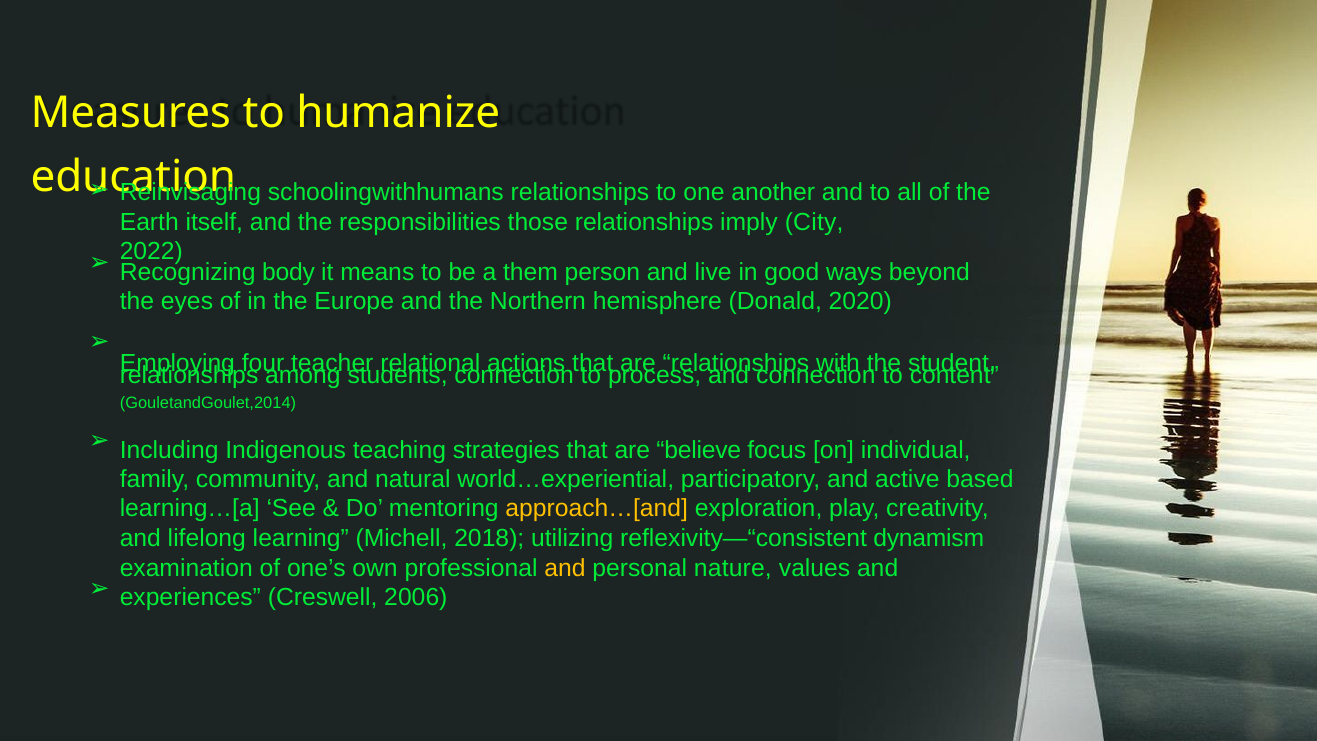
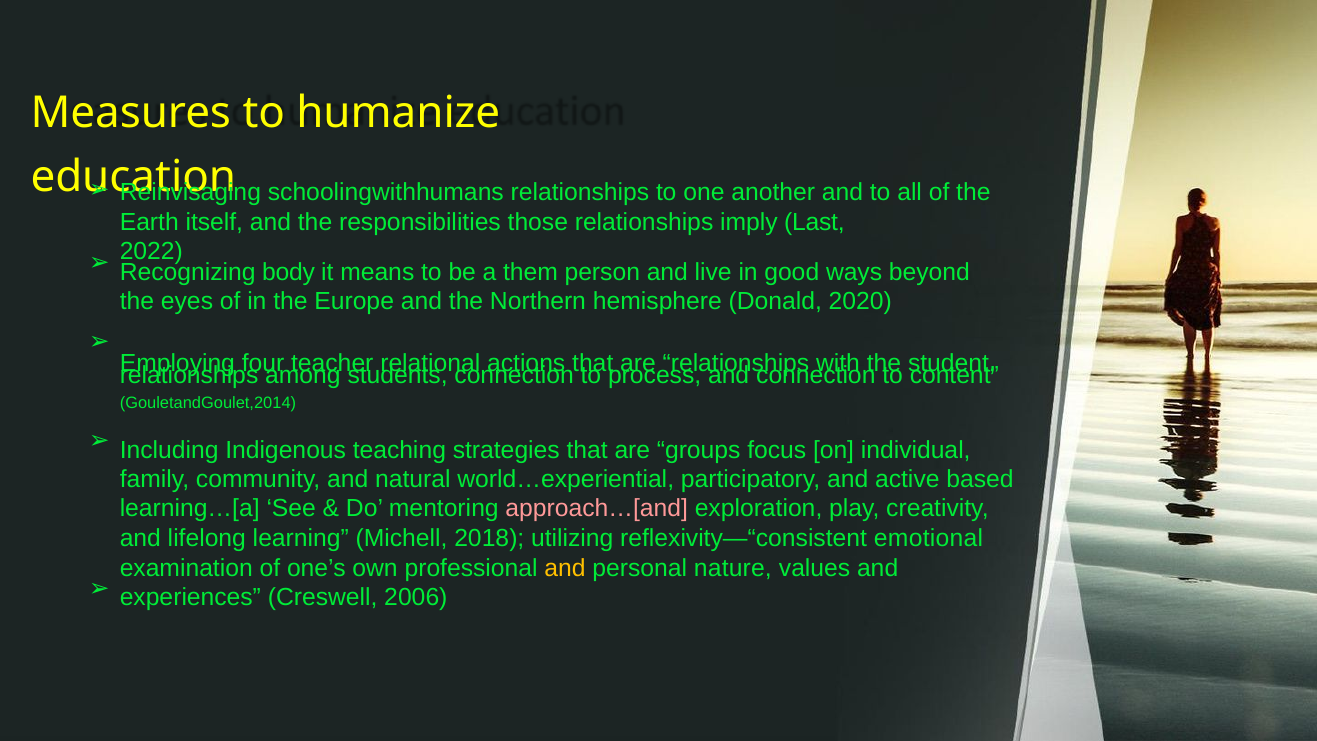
City: City -> Last (814, 222)
believe: believe -> groups (699, 450)
approach…[and colour: yellow -> pink (597, 509)
dynamism: dynamism -> emotional (928, 538)
